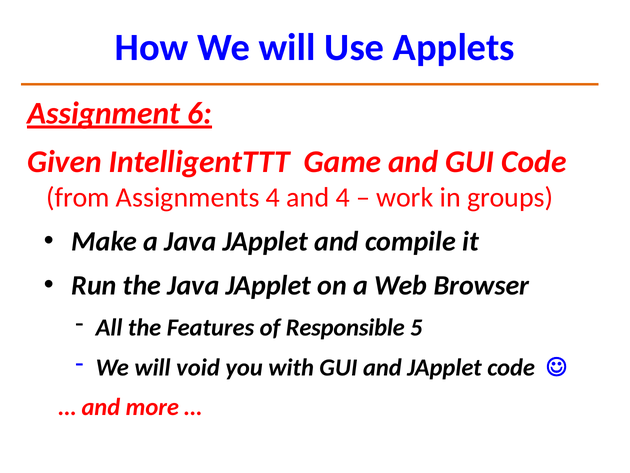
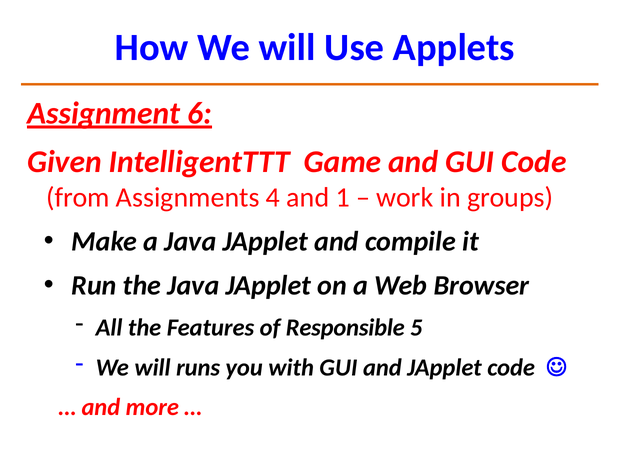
and 4: 4 -> 1 (343, 197)
void: void -> runs (198, 367)
